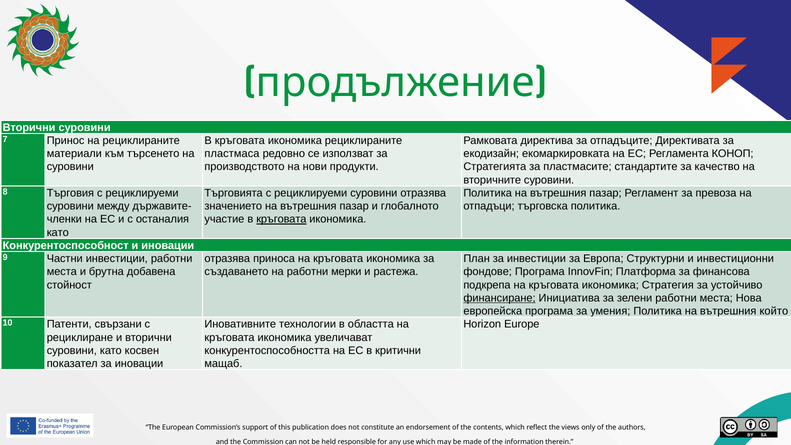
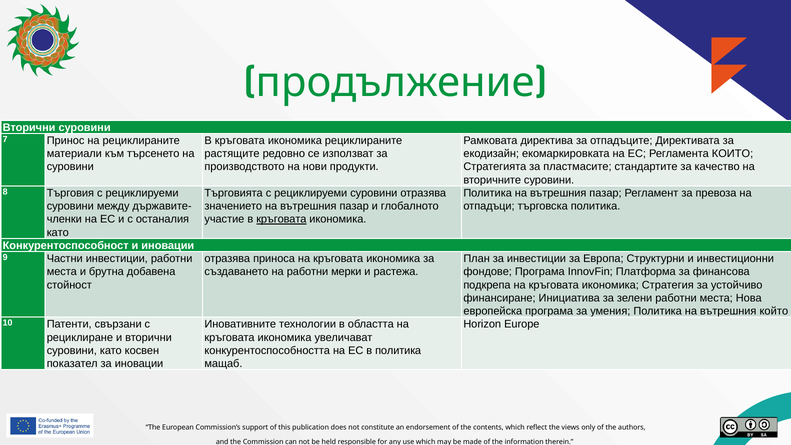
пластмаса: пластмаса -> растящите (232, 154)
КОНОП: КОНОП -> КОИТО (733, 154)
финансиране underline: present -> none (500, 298)
в критични: критични -> политика (398, 350)
